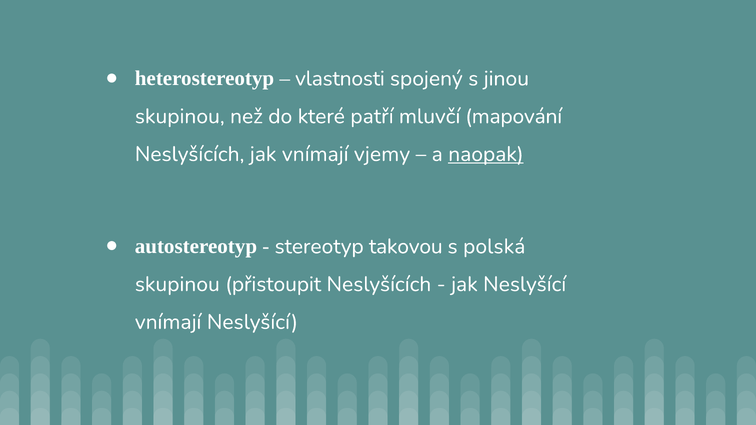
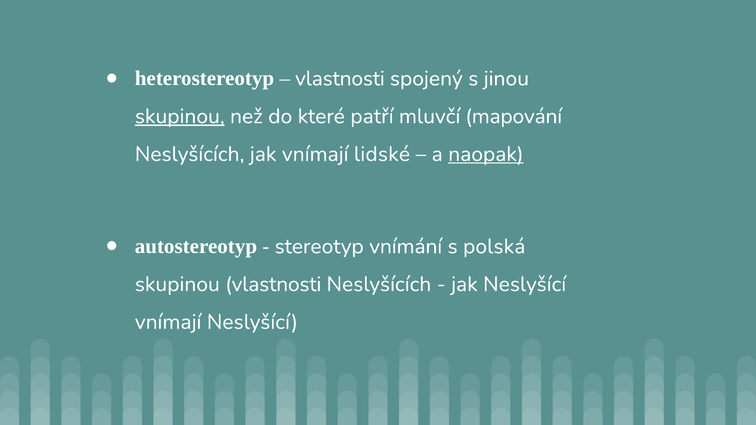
skupinou underline: none -> present (180, 116)
vjemy: vjemy -> lidské (382, 154)
takovou: takovou -> vnímání (406, 247)
skupinou přistoupit: přistoupit -> vlastnosti (273, 284)
